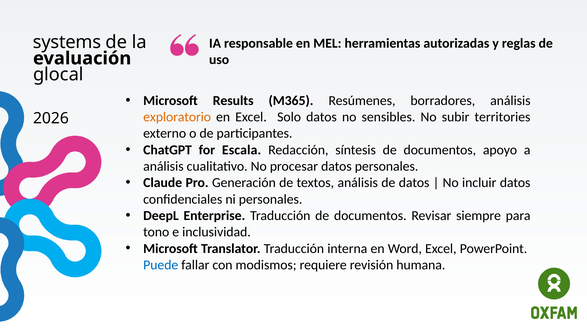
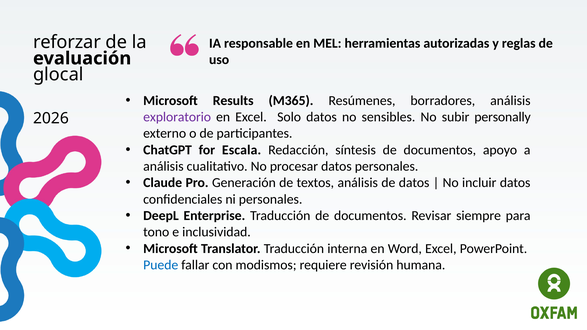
systems: systems -> reforzar (67, 42)
exploratorio colour: orange -> purple (177, 117)
territories: territories -> personally (503, 117)
